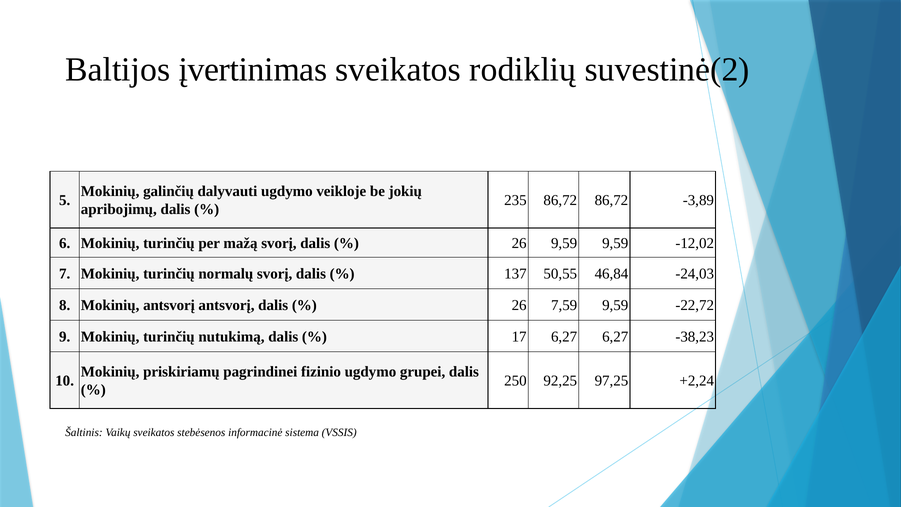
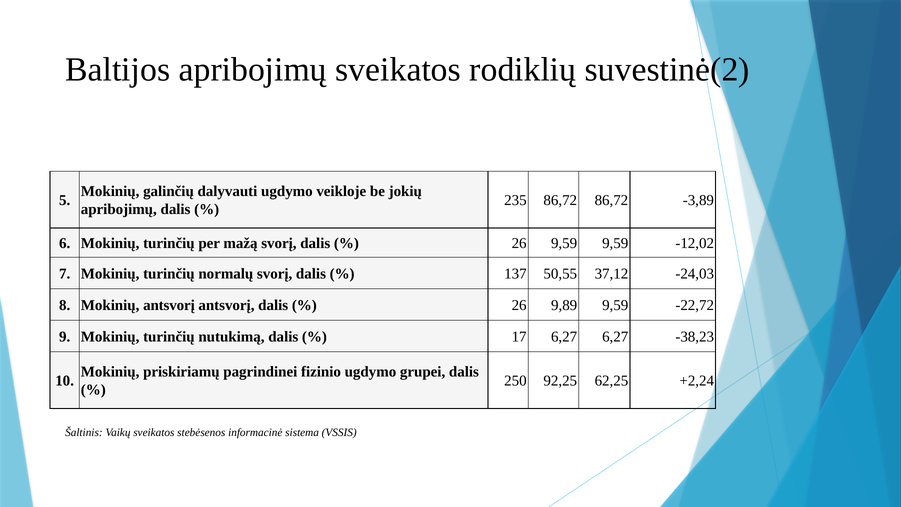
Baltijos įvertinimas: įvertinimas -> apribojimų (253, 70)
46,84: 46,84 -> 37,12 (611, 274)
7,59: 7,59 -> 9,89 (564, 305)
97,25: 97,25 -> 62,25 (611, 381)
